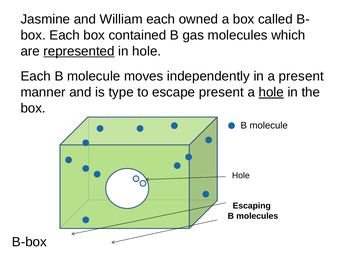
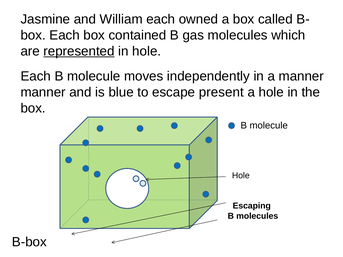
a present: present -> manner (301, 76)
type: type -> blue (121, 92)
hole underline: present -> none (271, 92)
